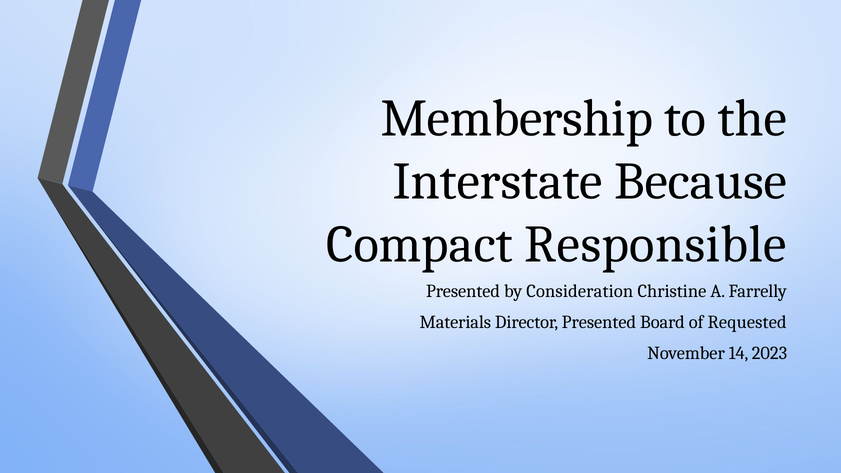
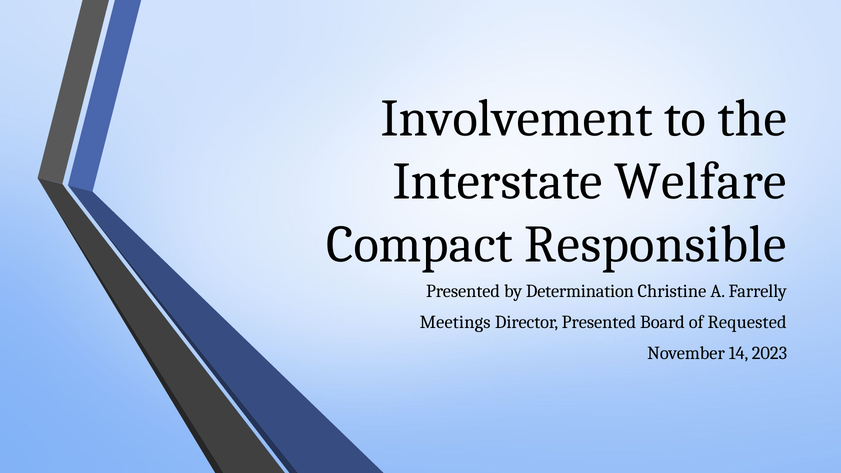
Membership: Membership -> Involvement (517, 118)
Because: Because -> Welfare (700, 182)
Consideration: Consideration -> Determination (580, 291)
Materials: Materials -> Meetings (455, 322)
